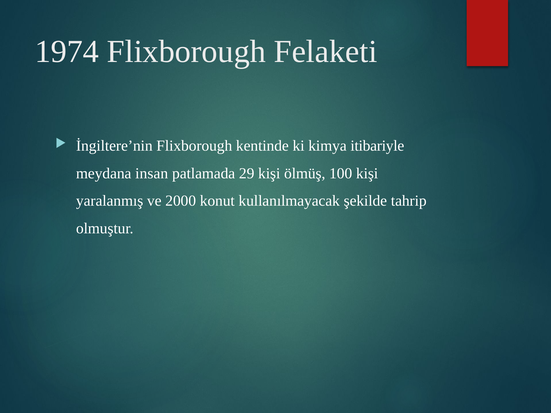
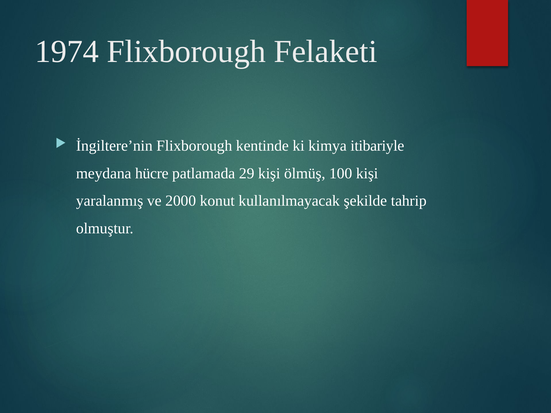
insan: insan -> hücre (152, 173)
